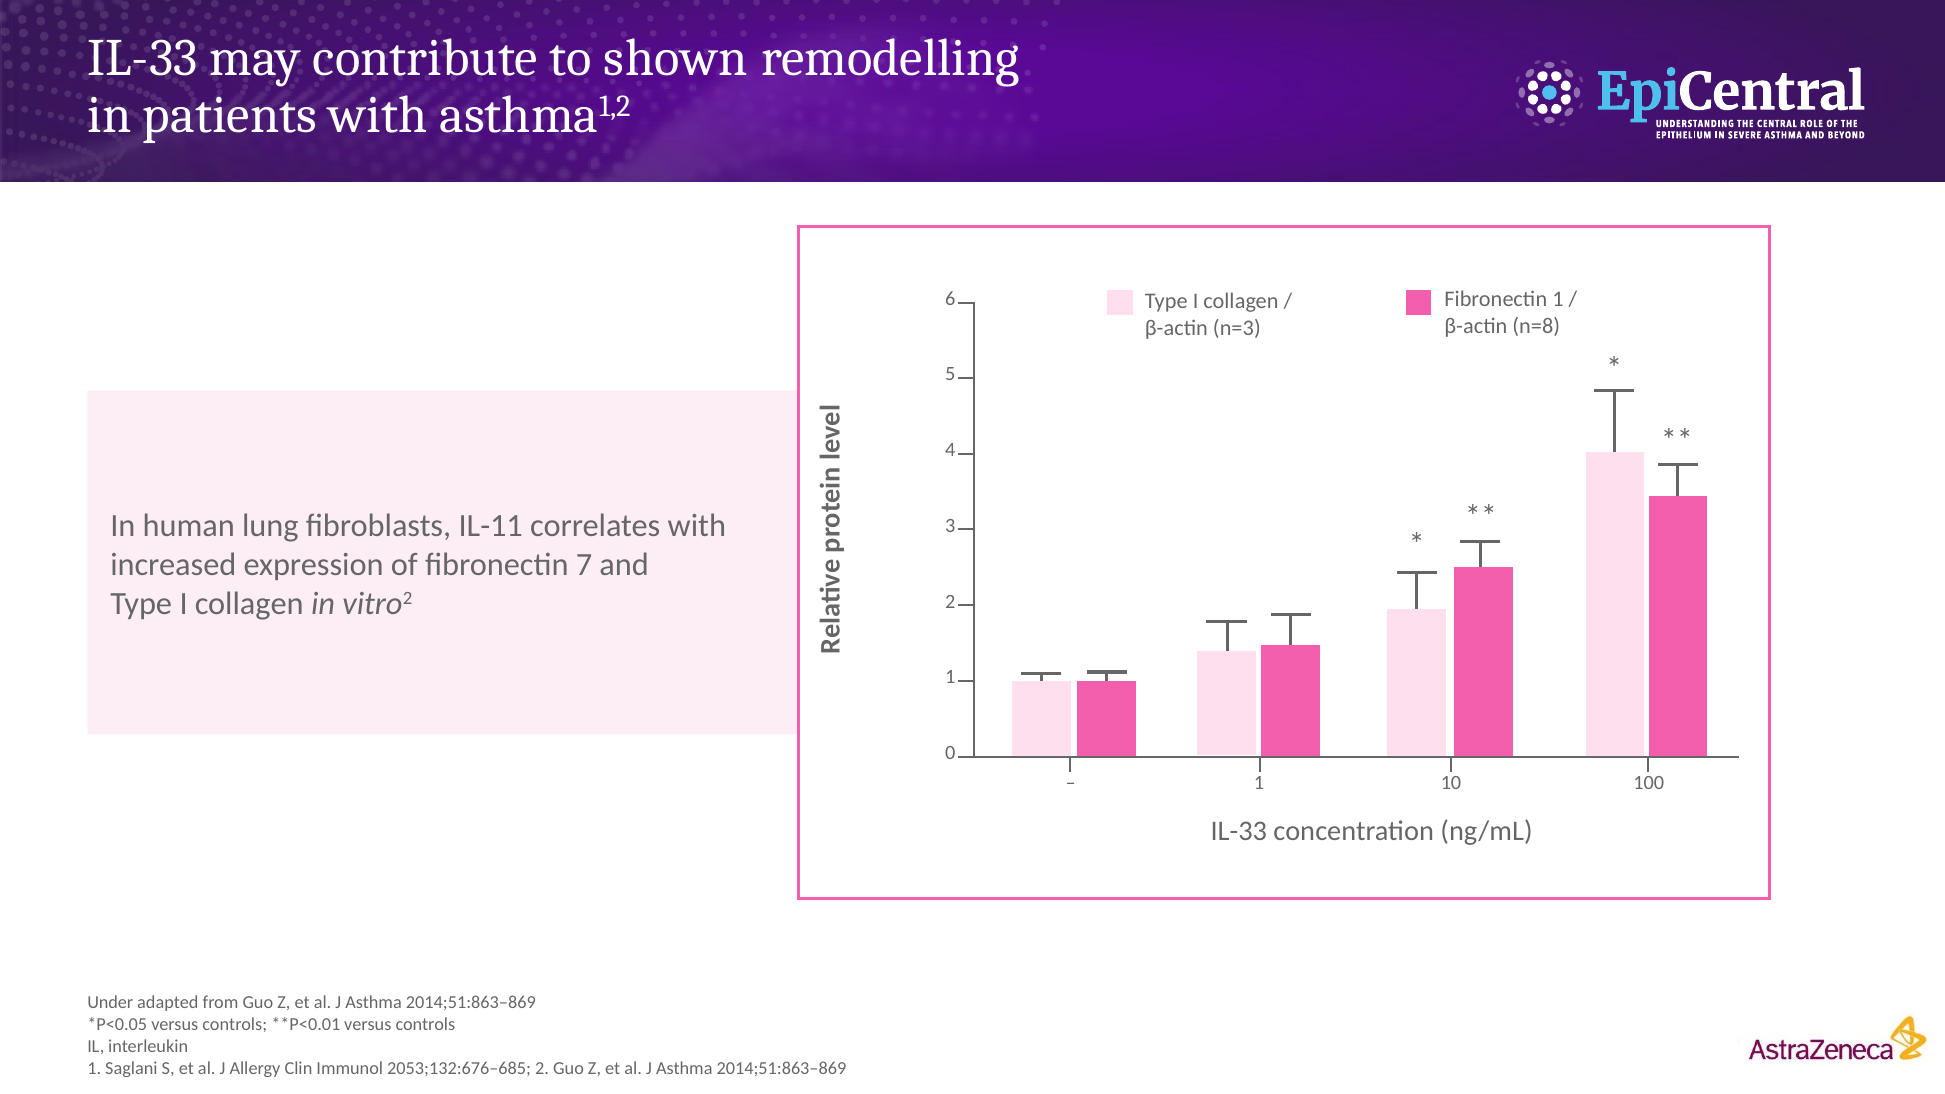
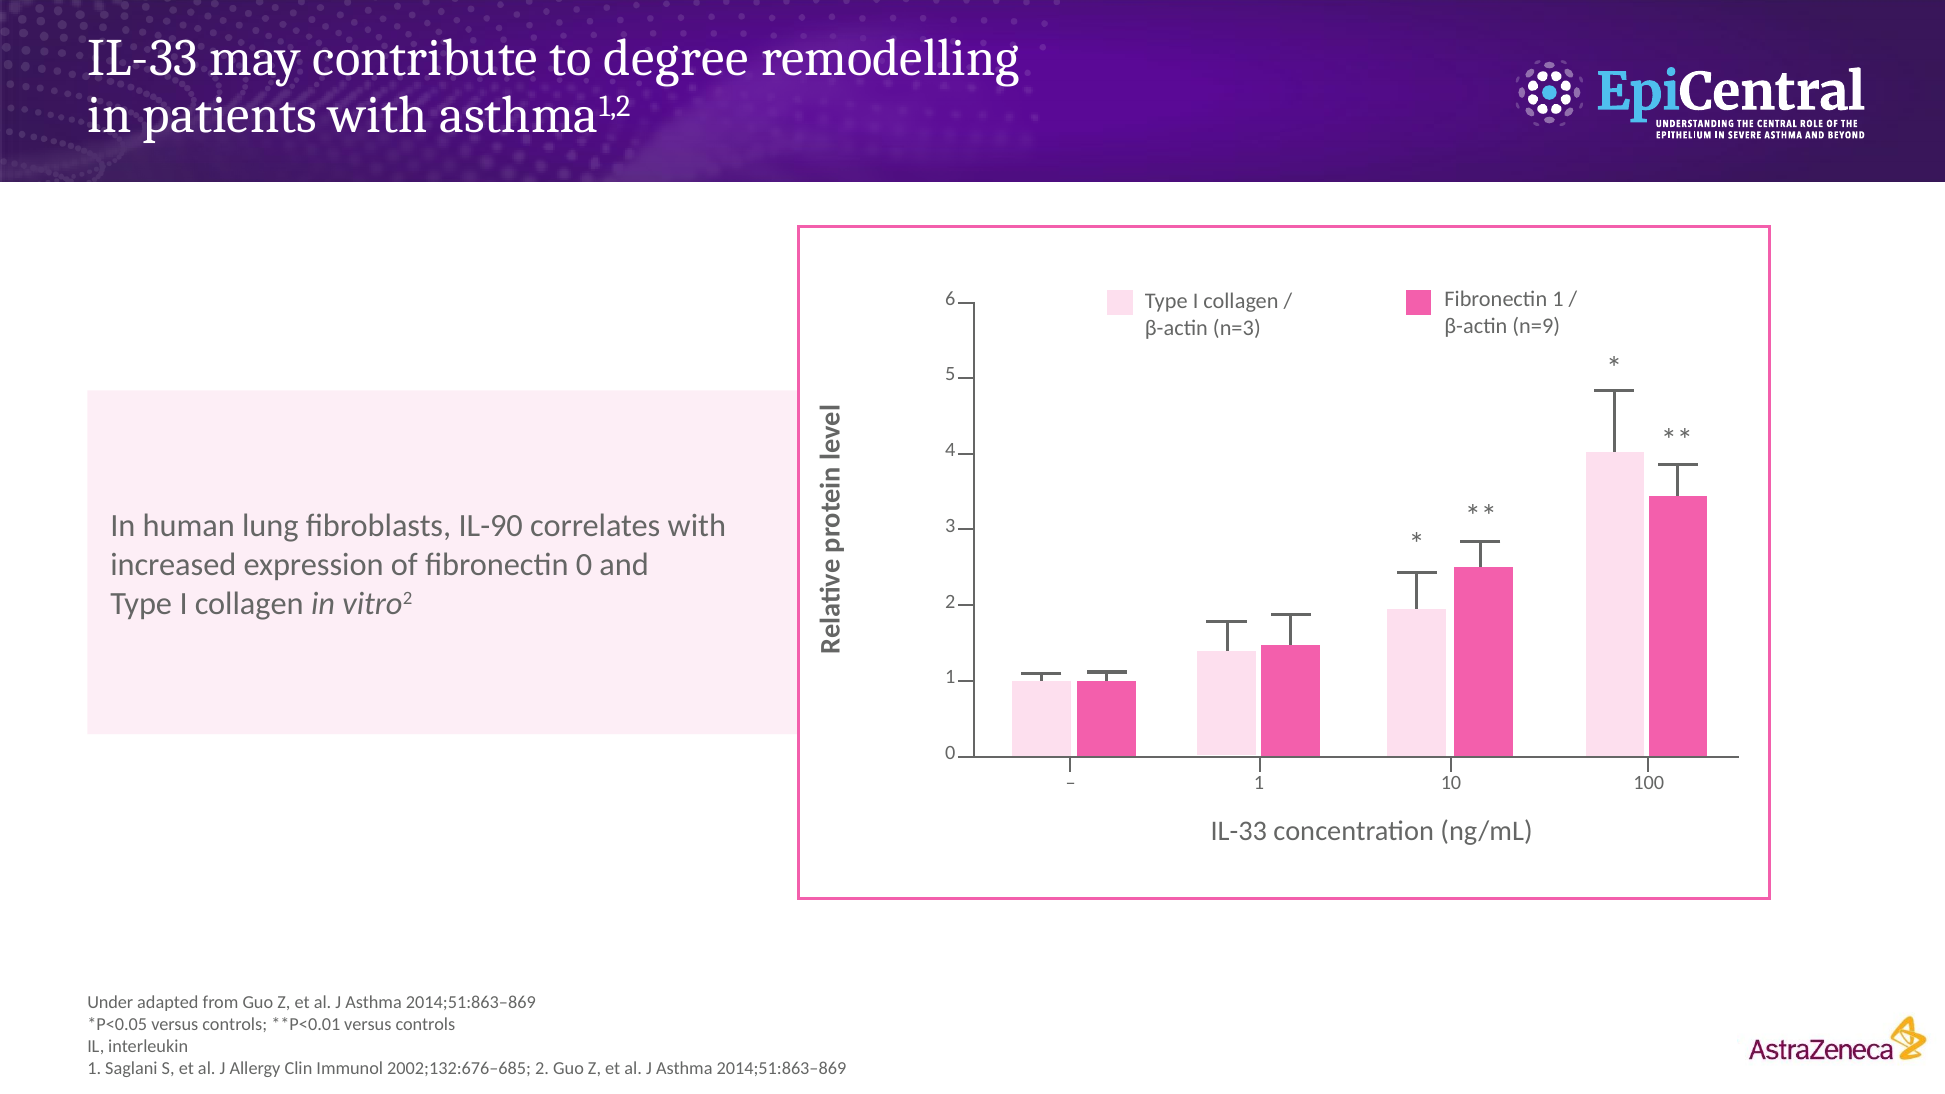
shown: shown -> degree (676, 58)
n=8: n=8 -> n=9 (1536, 326)
IL-11: IL-11 -> IL-90 (491, 526)
fibronectin 7: 7 -> 0 (584, 565)
2053;132:676–685: 2053;132:676–685 -> 2002;132:676–685 (459, 1068)
